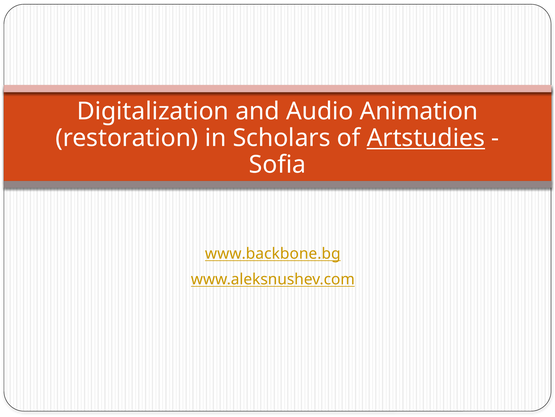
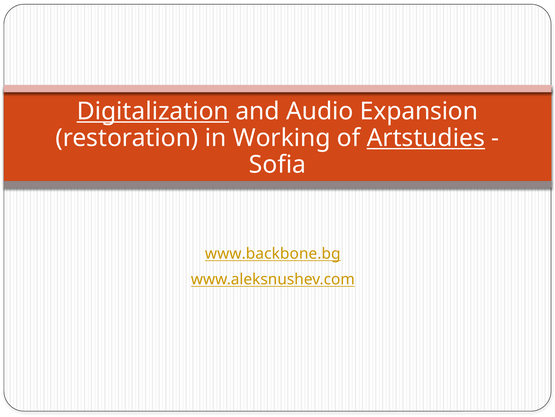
Digitalization underline: none -> present (153, 111)
Animation: Animation -> Expansion (419, 111)
Scholars: Scholars -> Working (282, 138)
